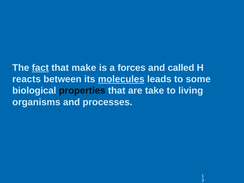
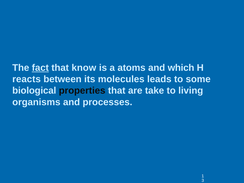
make: make -> know (84, 68)
forces: forces -> atoms (132, 68)
called: called -> which (181, 68)
molecules underline: present -> none (121, 79)
